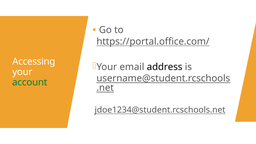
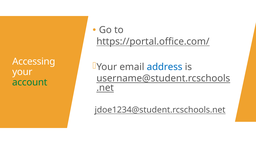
address colour: black -> blue (165, 67)
